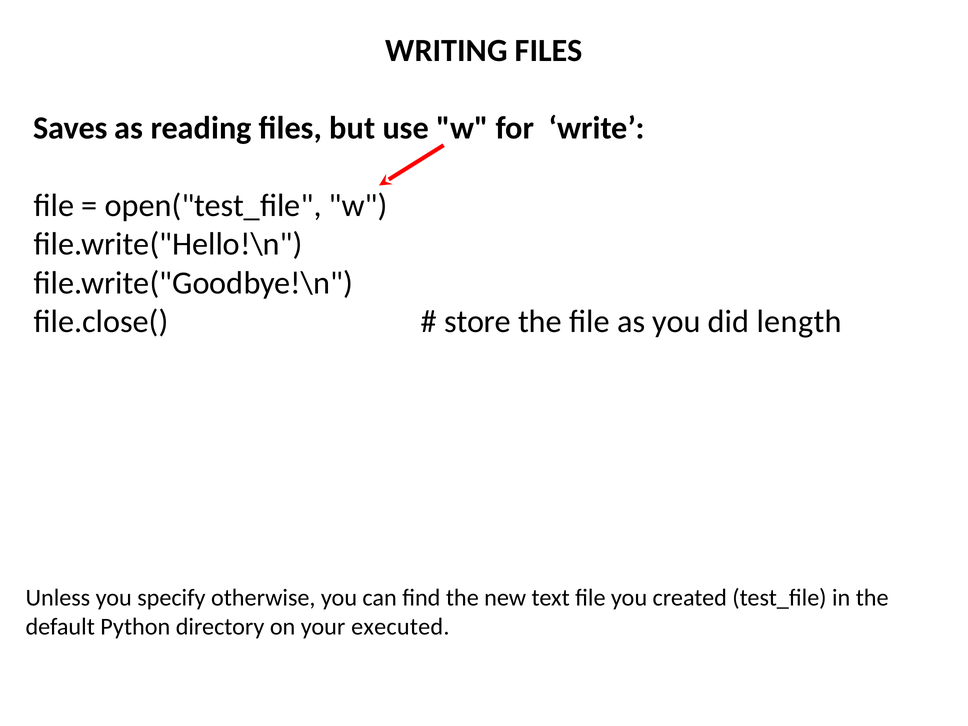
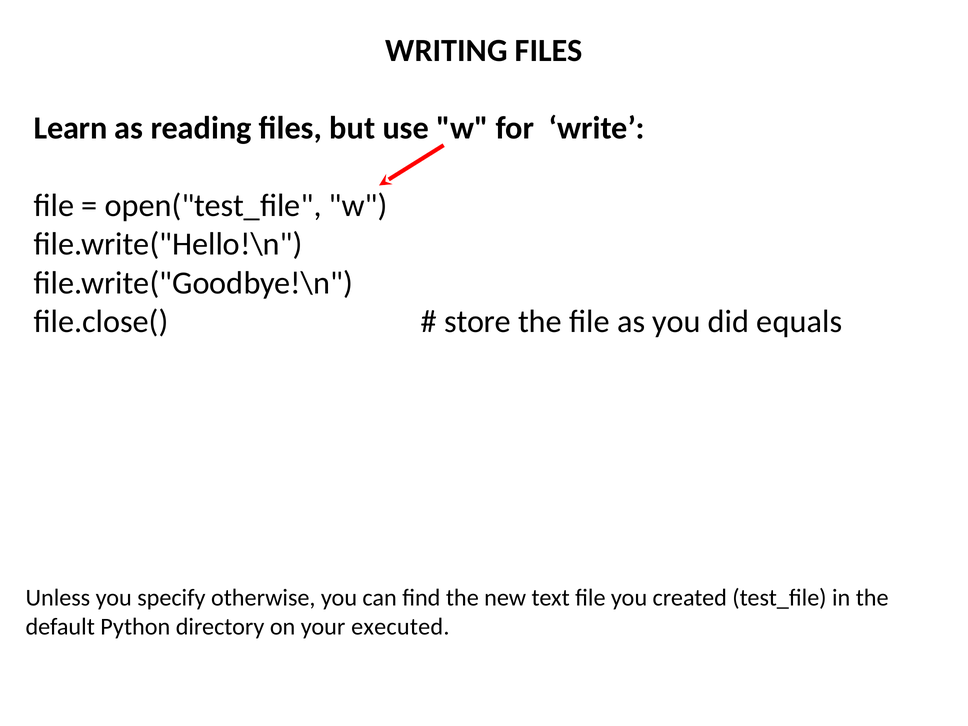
Saves: Saves -> Learn (71, 128)
length: length -> equals (799, 322)
